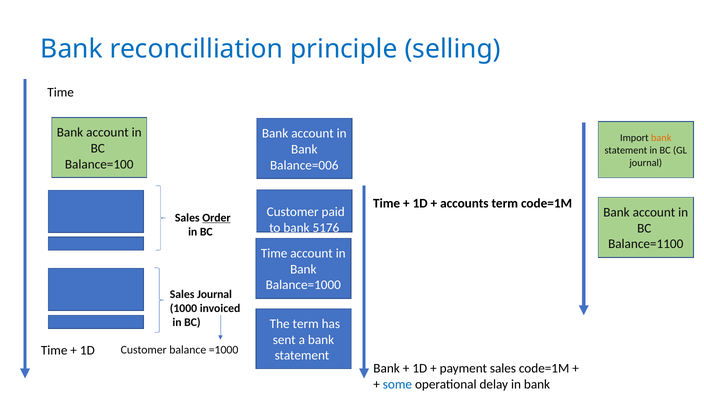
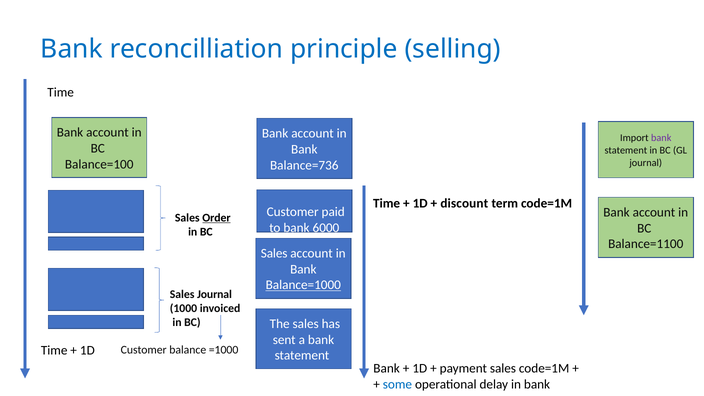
bank colour: orange -> purple (661, 138)
Balance=006: Balance=006 -> Balance=736 (304, 165)
accounts: accounts -> discount (464, 203)
5176: 5176 -> 6000 (326, 228)
Time: Time -> Sales (274, 253)
Balance=1000 underline: none -> present (303, 285)
The term: term -> sales (306, 324)
